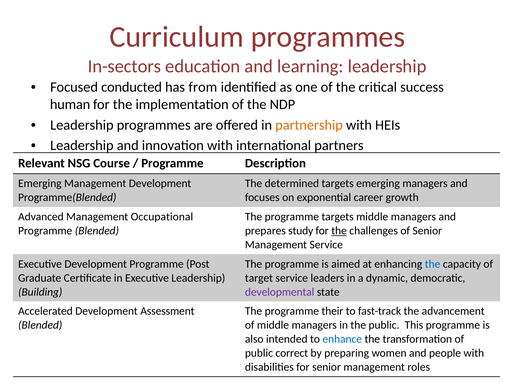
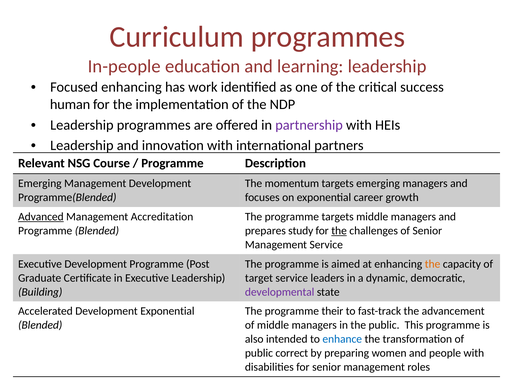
In-sectors: In-sectors -> In-people (124, 66)
Focused conducted: conducted -> enhancing (131, 87)
from: from -> work (203, 87)
partnership colour: orange -> purple (309, 125)
determined: determined -> momentum (292, 183)
Advanced underline: none -> present (41, 216)
Occupational: Occupational -> Accreditation (162, 216)
the colour: blue -> orange (433, 263)
Development Assessment: Assessment -> Exponential (167, 311)
